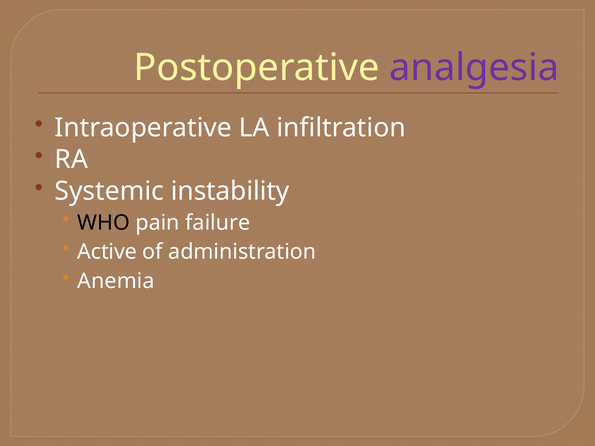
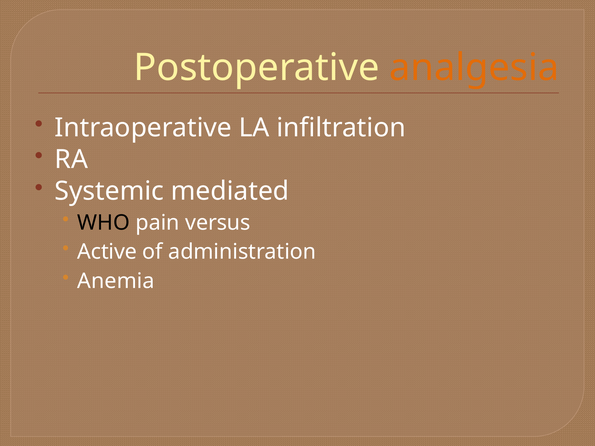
analgesia colour: purple -> orange (474, 68)
instability: instability -> mediated (230, 191)
failure: failure -> versus (218, 223)
